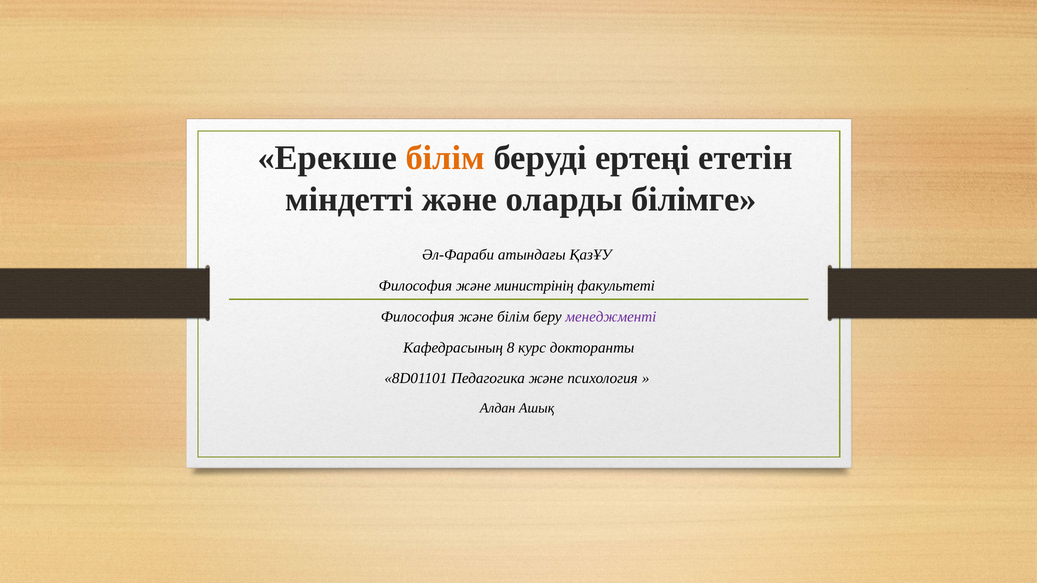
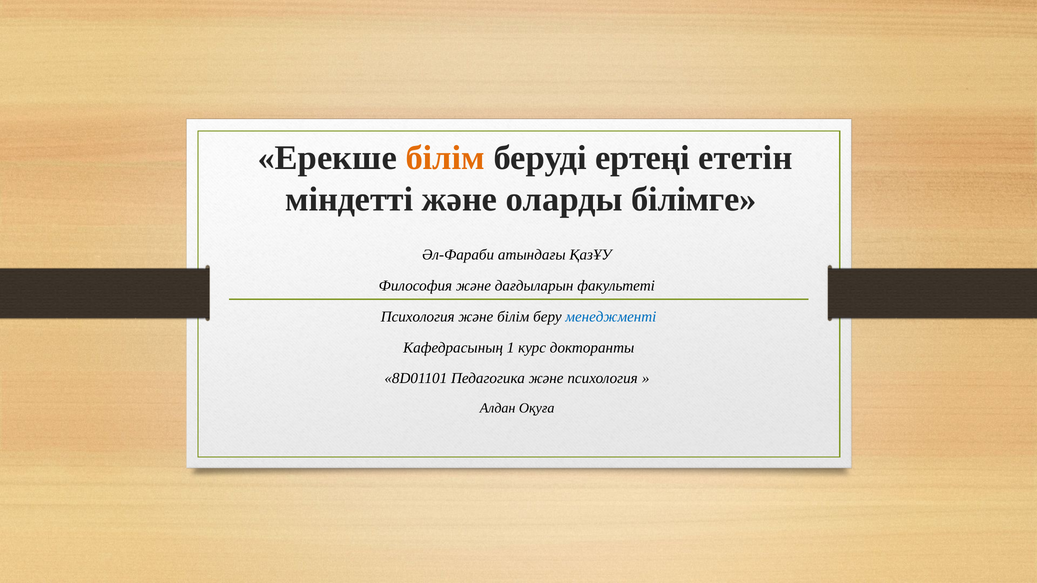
министрінің: министрінің -> дағдыларын (534, 286)
Философия: Философия -> Психология (418, 317)
менеджменті colour: purple -> blue (611, 317)
8: 8 -> 1 (511, 348)
Ашық: Ашық -> Оқуға (537, 408)
